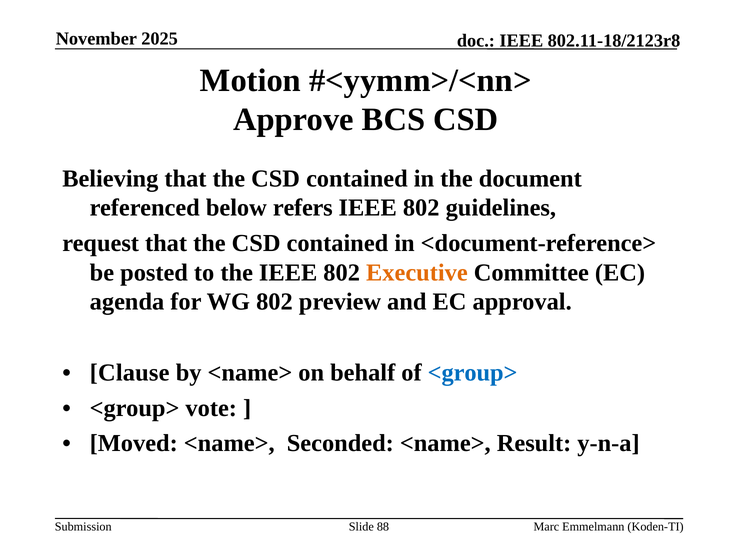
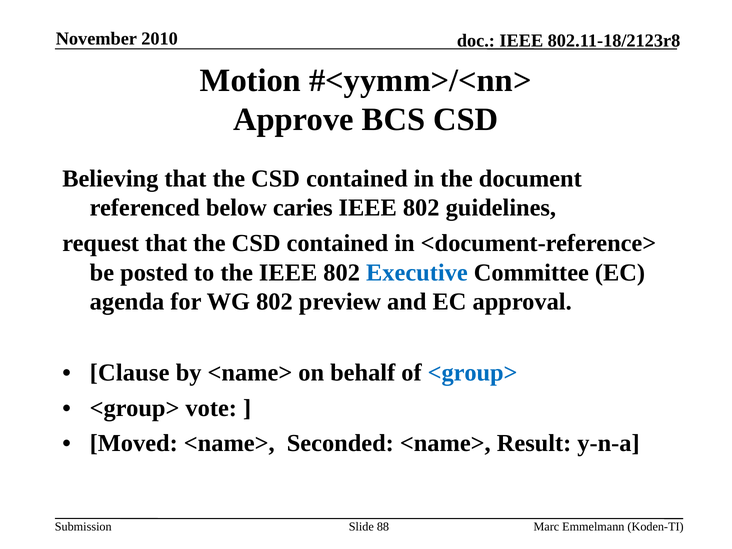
2025: 2025 -> 2010 (160, 39)
refers: refers -> caries (303, 208)
Executive colour: orange -> blue (417, 273)
